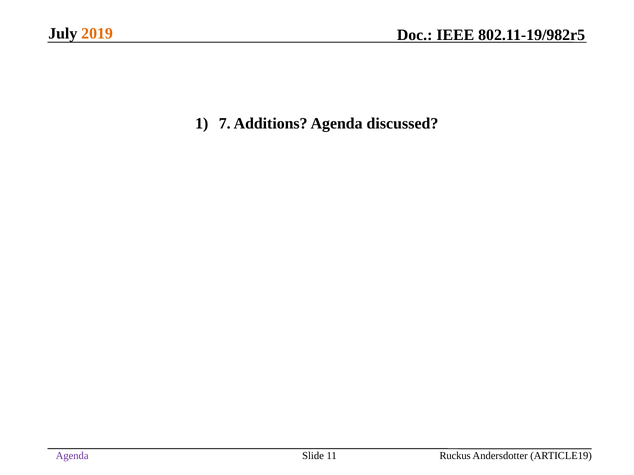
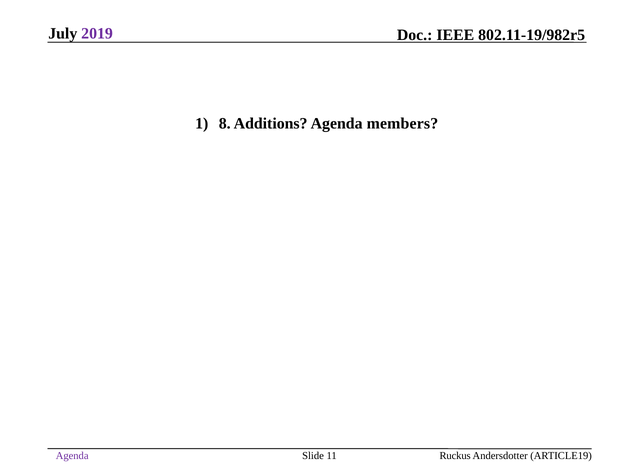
2019 colour: orange -> purple (97, 33)
7: 7 -> 8 (225, 124)
discussed: discussed -> members (402, 124)
